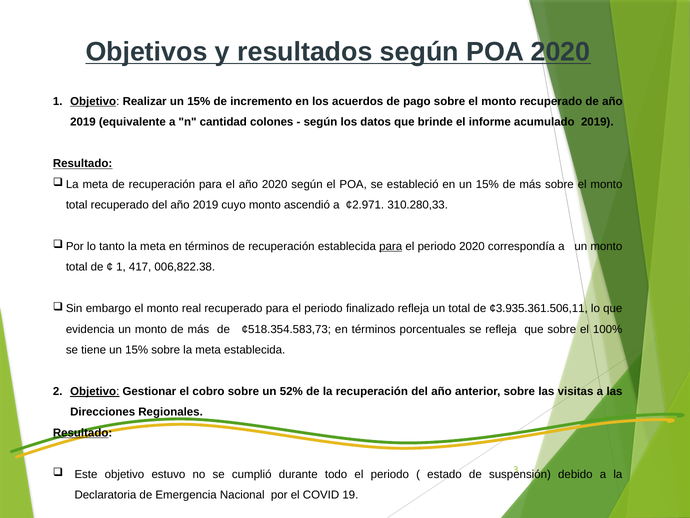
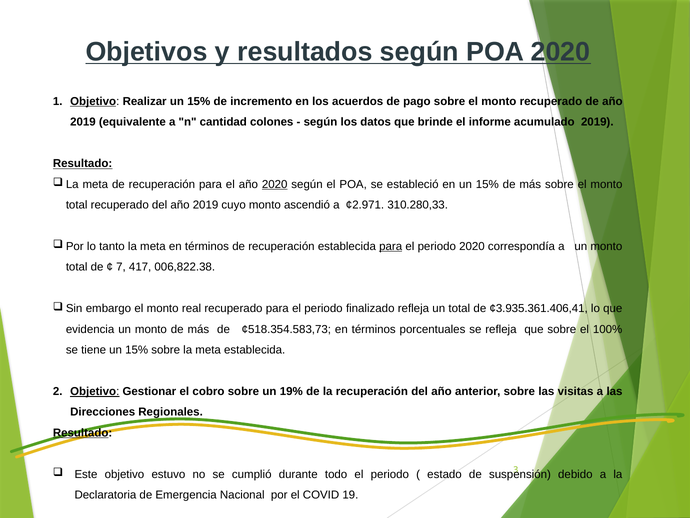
2020 underline: none -> present (275, 184)
1: 1 -> 7 (121, 267)
¢3.935.361.506,11: ¢3.935.361.506,11 -> ¢3.935.361.406,41 (539, 308)
52%: 52% -> 19% (291, 391)
